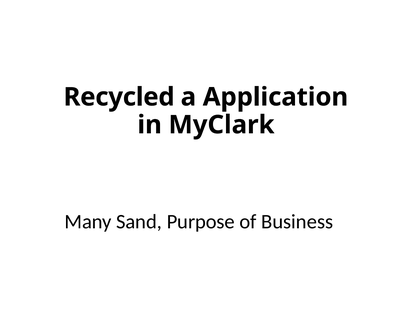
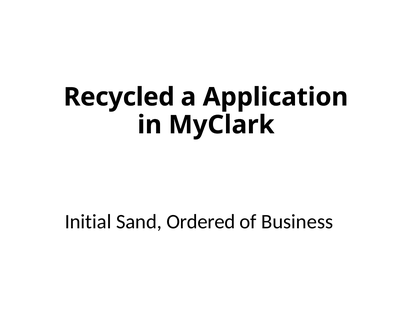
Many: Many -> Initial (88, 222)
Purpose: Purpose -> Ordered (201, 222)
